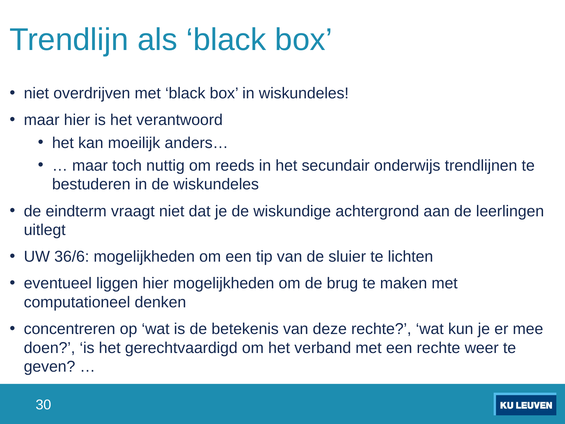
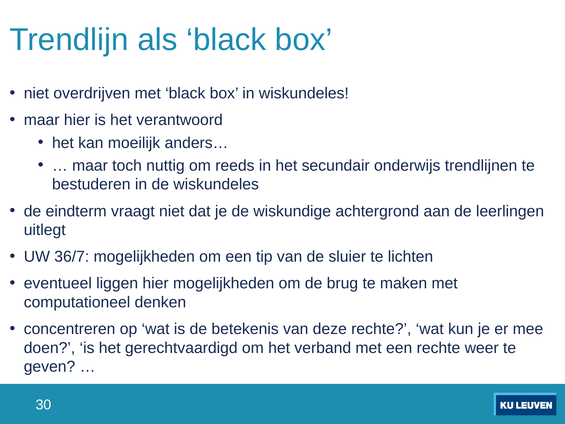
36/6: 36/6 -> 36/7 (72, 257)
